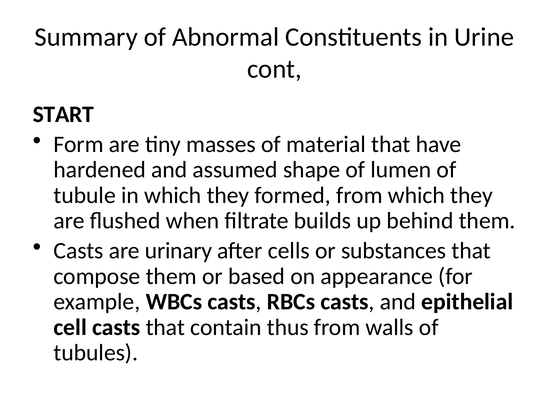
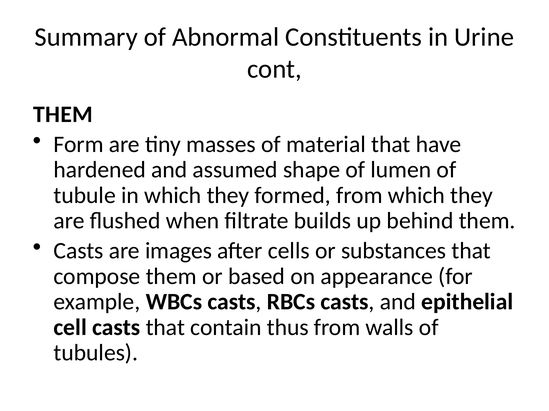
START: START -> THEM (63, 115)
urinary: urinary -> images (179, 251)
